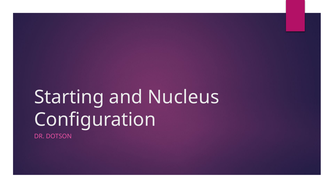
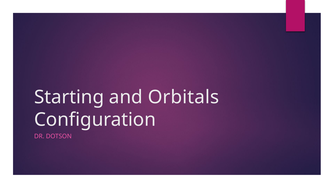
Nucleus: Nucleus -> Orbitals (183, 97)
